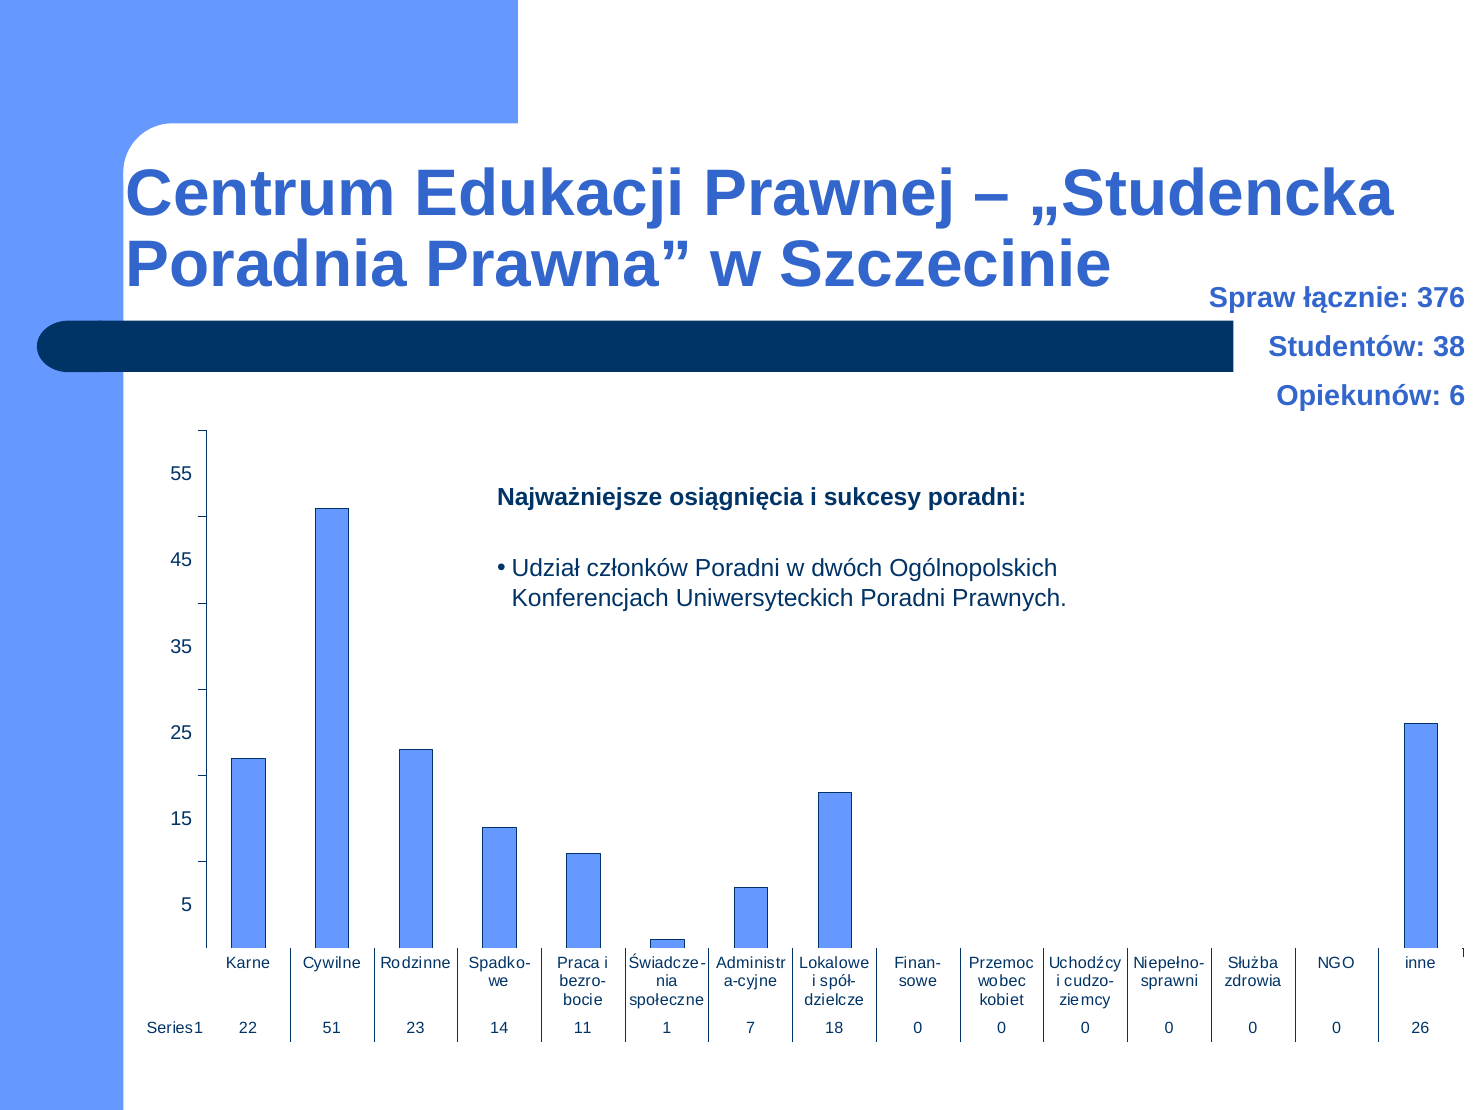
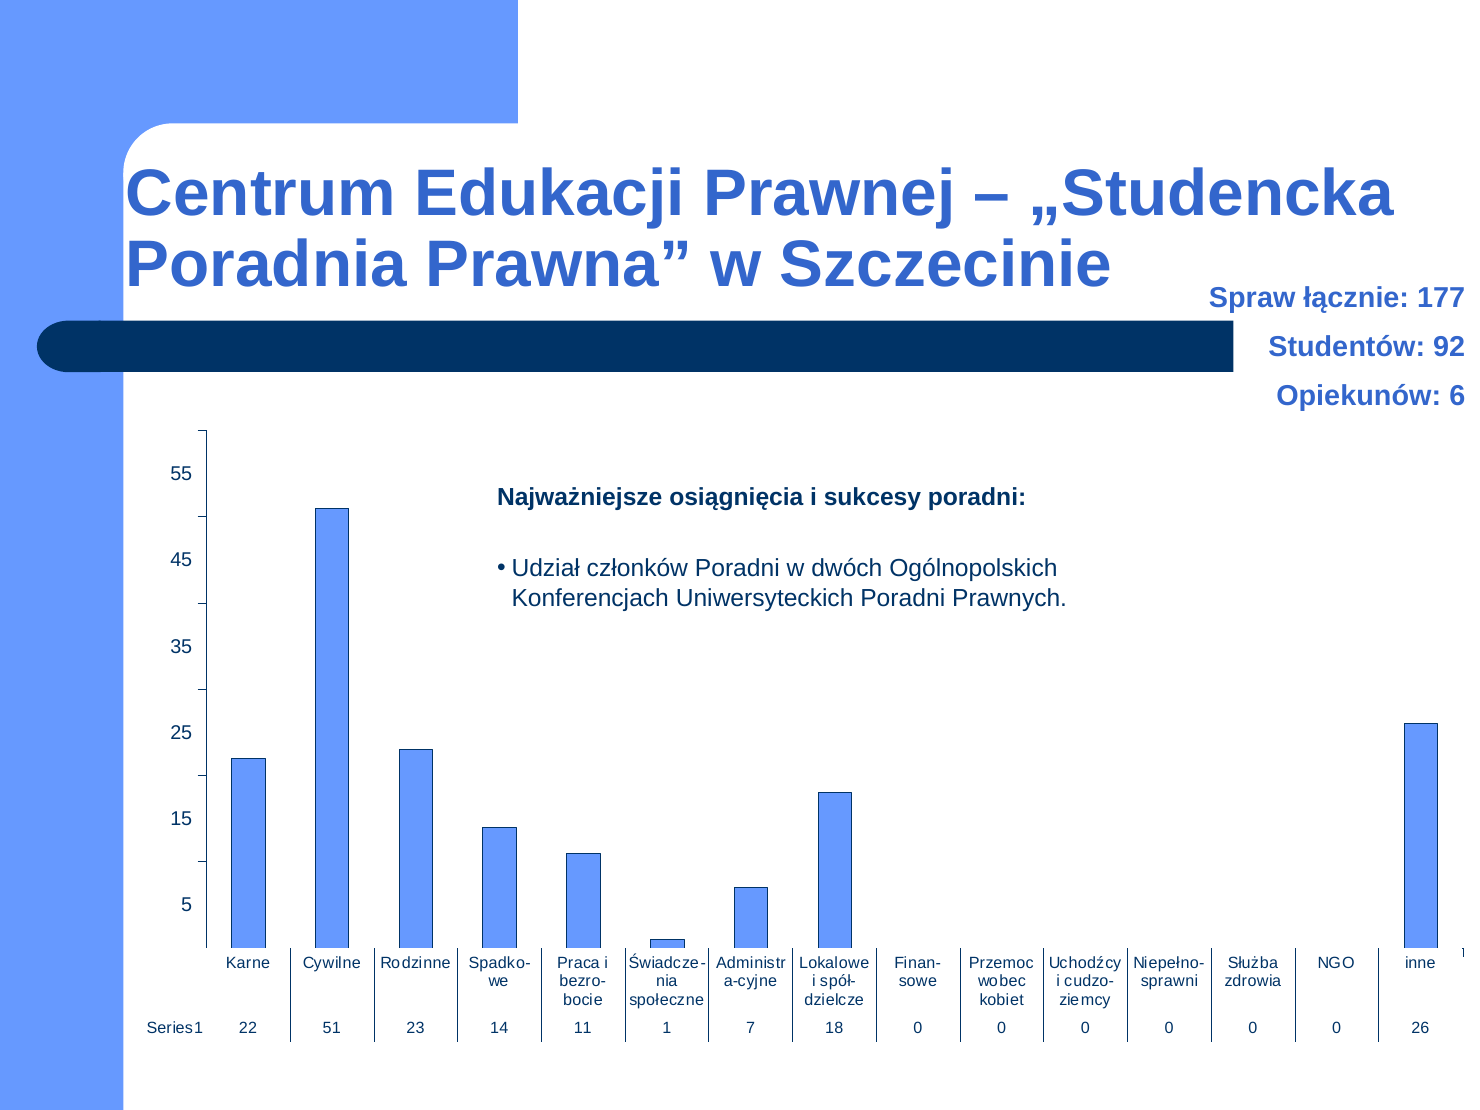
376: 376 -> 177 (1441, 298)
38: 38 -> 92 (1449, 347)
